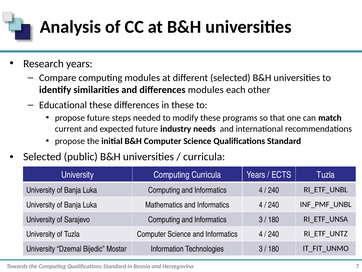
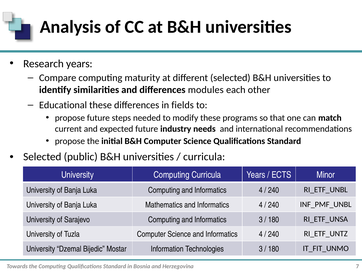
computing modules: modules -> maturity (142, 78)
in these: these -> fields (183, 105)
ECTS Tuzla: Tuzla -> Minor (326, 175)
